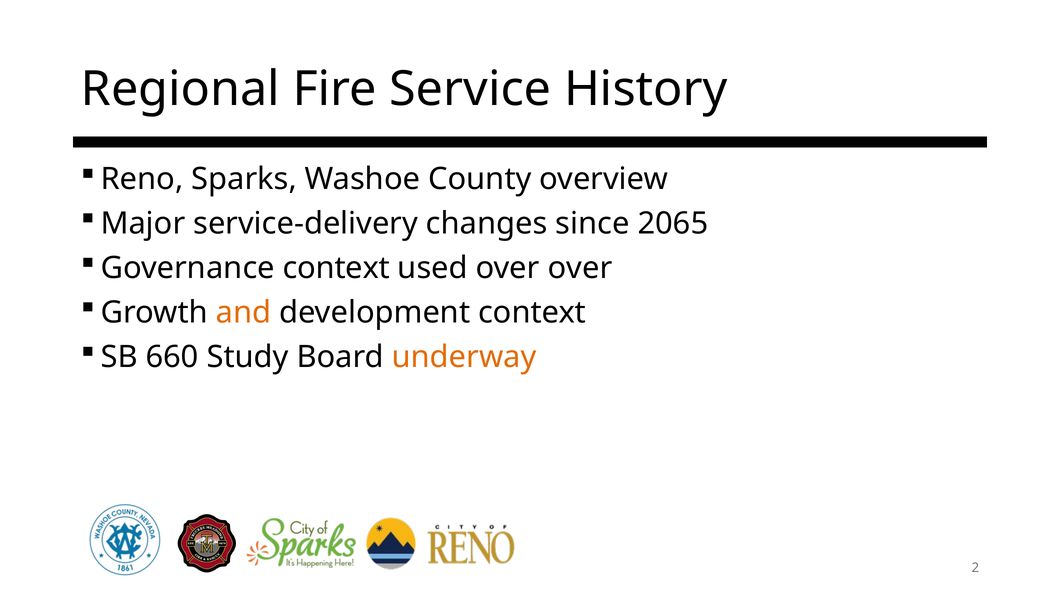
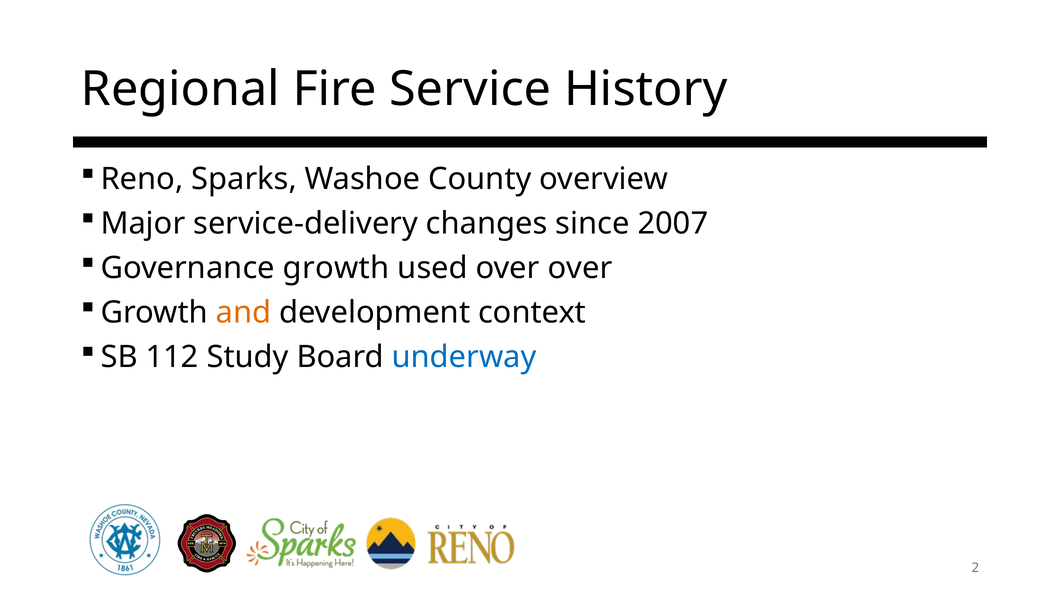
2065: 2065 -> 2007 (673, 224)
Governance context: context -> growth (336, 268)
660: 660 -> 112 (172, 357)
underway colour: orange -> blue (464, 357)
